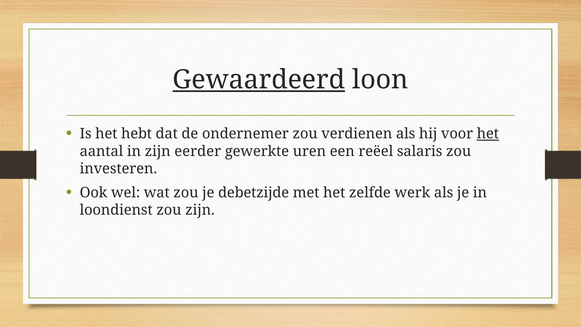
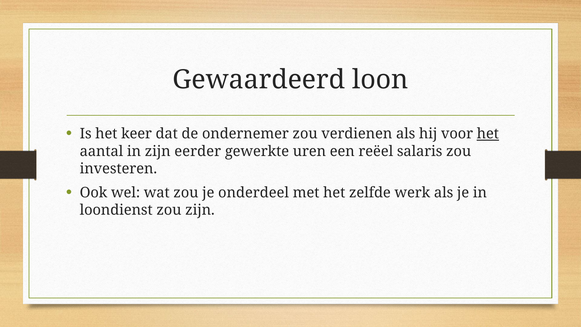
Gewaardeerd underline: present -> none (259, 80)
hebt: hebt -> keer (137, 134)
debetzijde: debetzijde -> onderdeel (254, 193)
